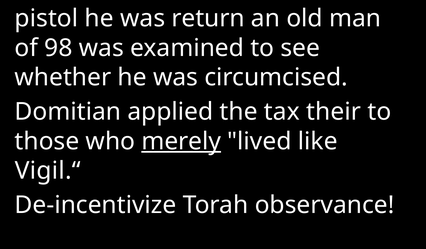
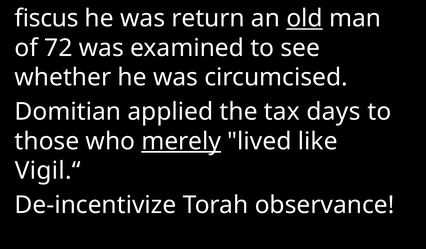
pistol: pistol -> fiscus (47, 18)
old underline: none -> present (305, 18)
98: 98 -> 72 (58, 48)
their: their -> days (334, 112)
